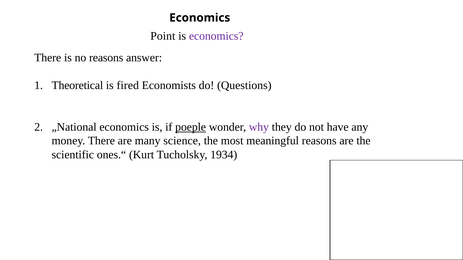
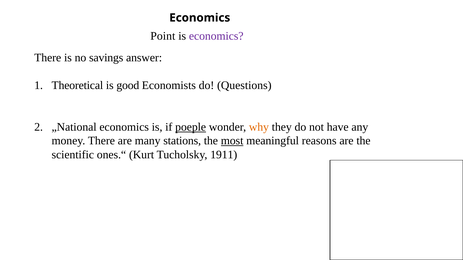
no reasons: reasons -> savings (106, 58)
fired: fired -> good (128, 85)
why colour: purple -> orange (259, 127)
science: science -> stations (182, 141)
most underline: none -> present (232, 141)
1934: 1934 -> 1911 (224, 155)
